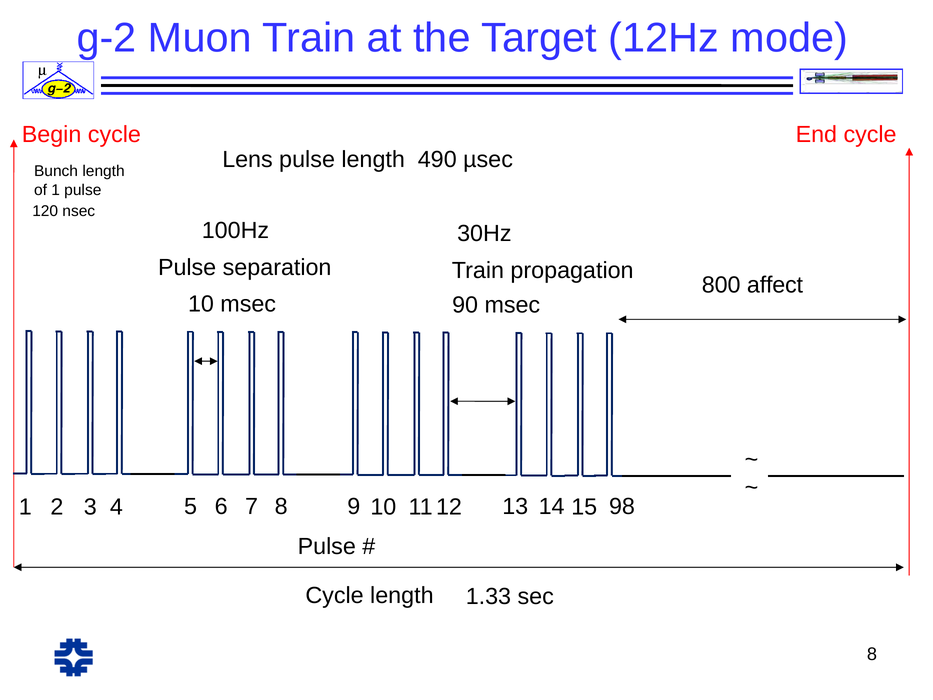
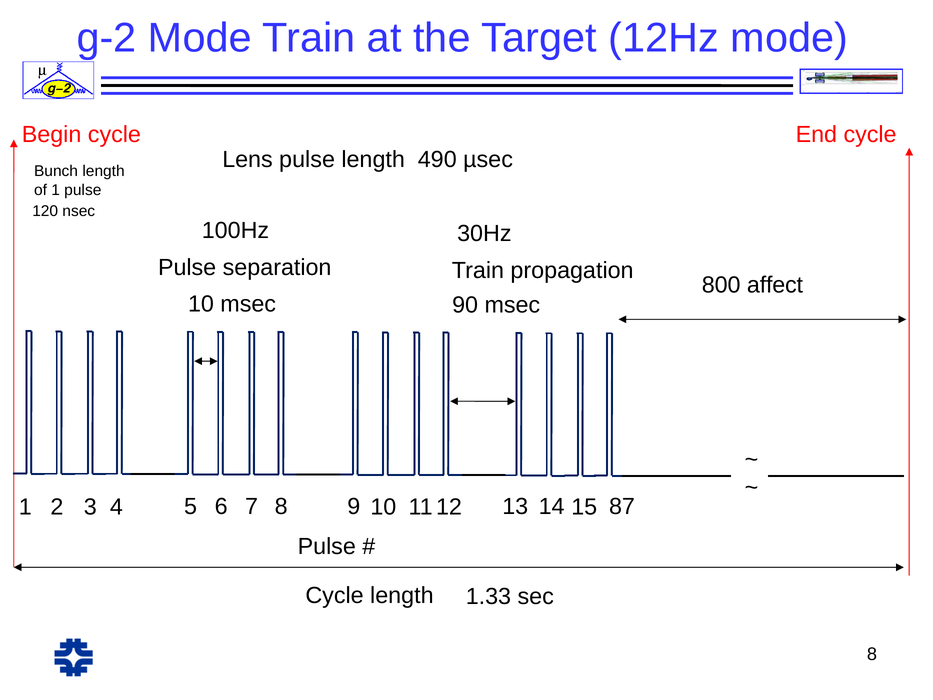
g-2 Muon: Muon -> Mode (200, 38)
98: 98 -> 87 (622, 506)
